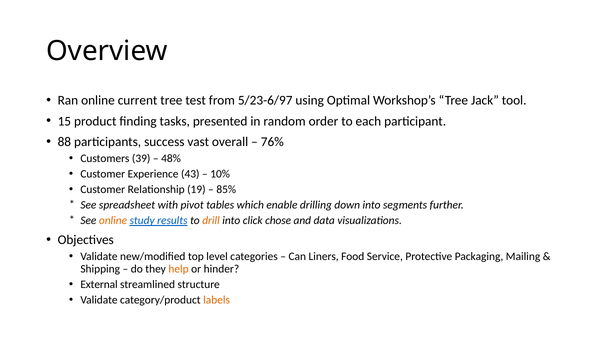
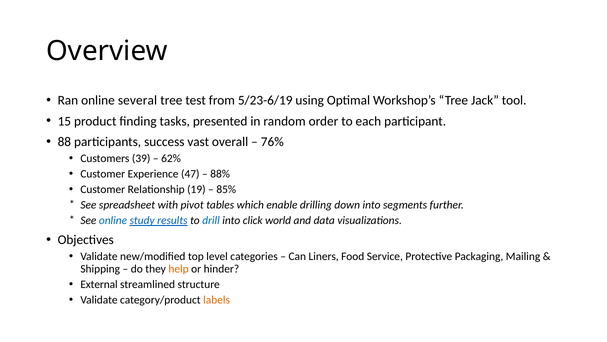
current: current -> several (138, 100)
5/23-6/97: 5/23-6/97 -> 5/23-6/19 (265, 100)
48%: 48% -> 62% (171, 158)
43: 43 -> 47 (190, 174)
10%: 10% -> 88% (220, 174)
online colour: orange -> blue (113, 220)
drill colour: orange -> blue (211, 220)
chose: chose -> world (278, 220)
